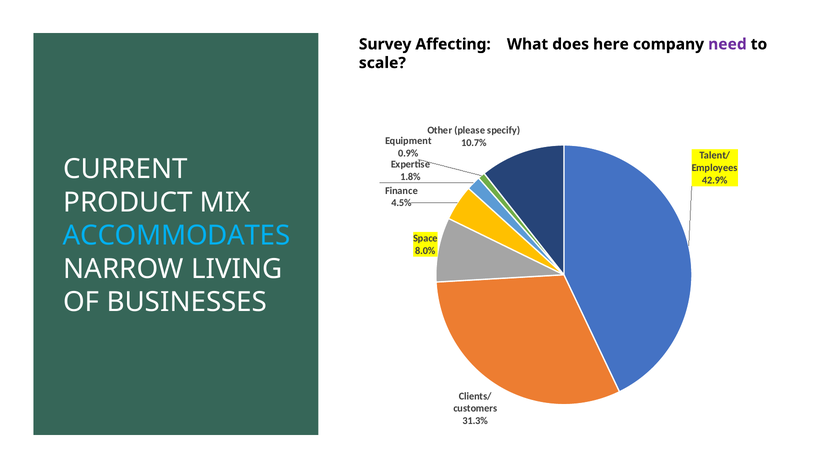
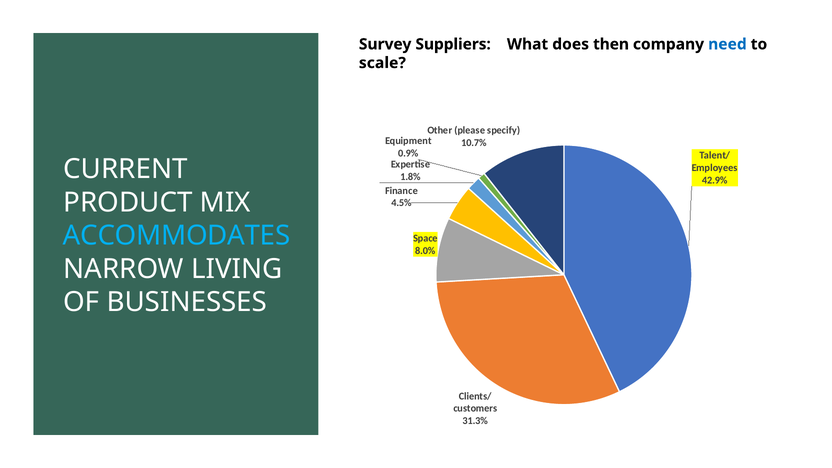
Affecting: Affecting -> Suppliers (453, 44)
here: here -> then (611, 44)
need colour: purple -> blue (727, 44)
